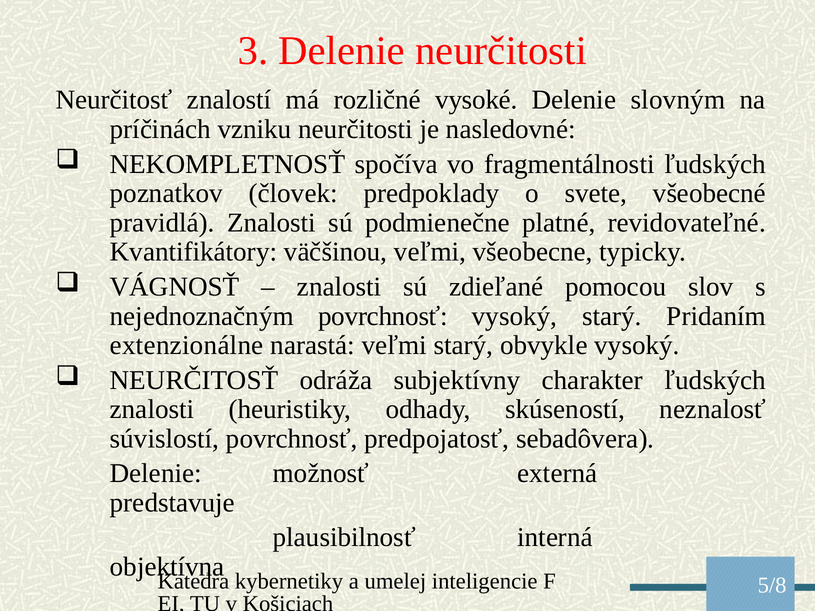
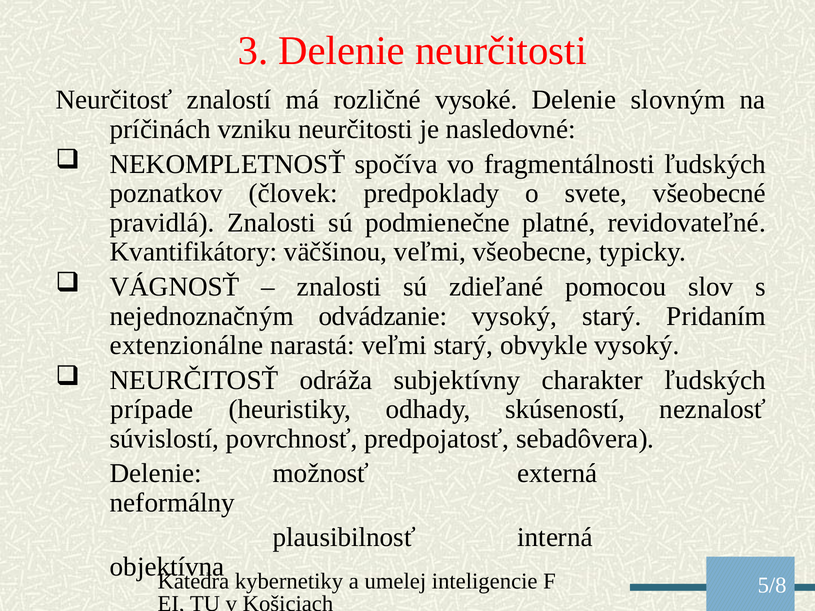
nejednoznačným povrchnosť: povrchnosť -> odvádzanie (383, 316)
znalosti: znalosti -> prípade (152, 410)
predstavuje: predstavuje -> neformálny (172, 503)
